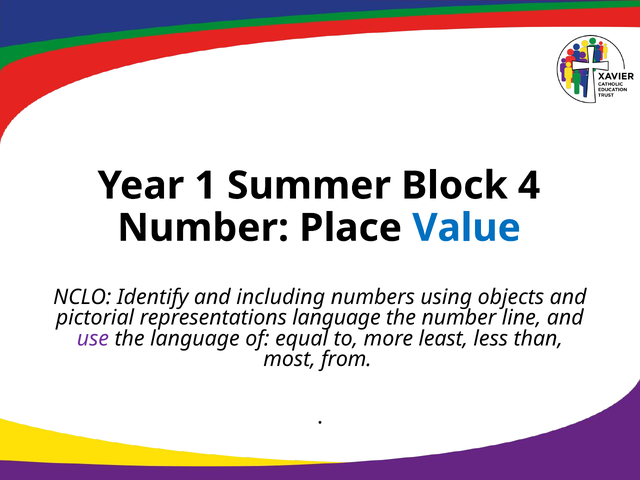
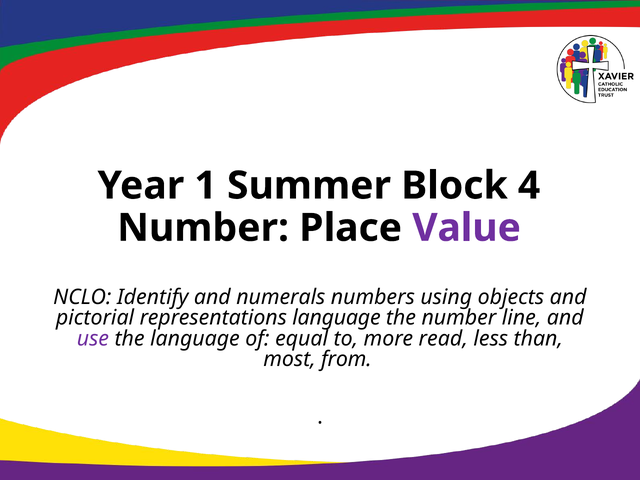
Value colour: blue -> purple (467, 228)
including: including -> numerals (281, 297)
least: least -> read (443, 339)
